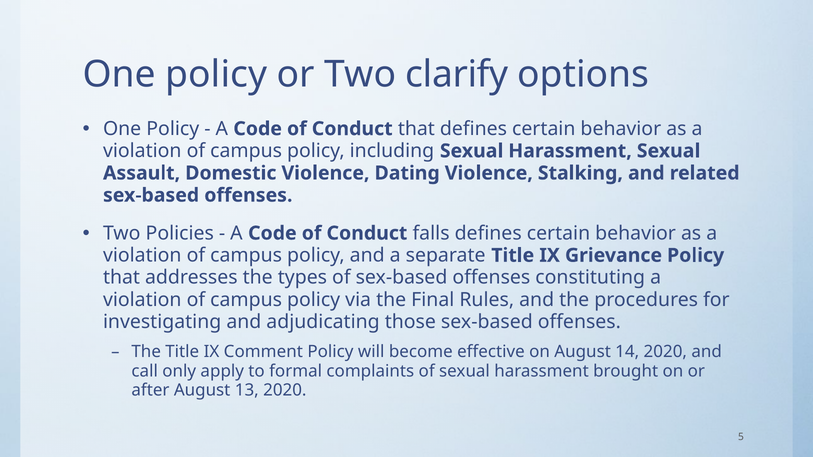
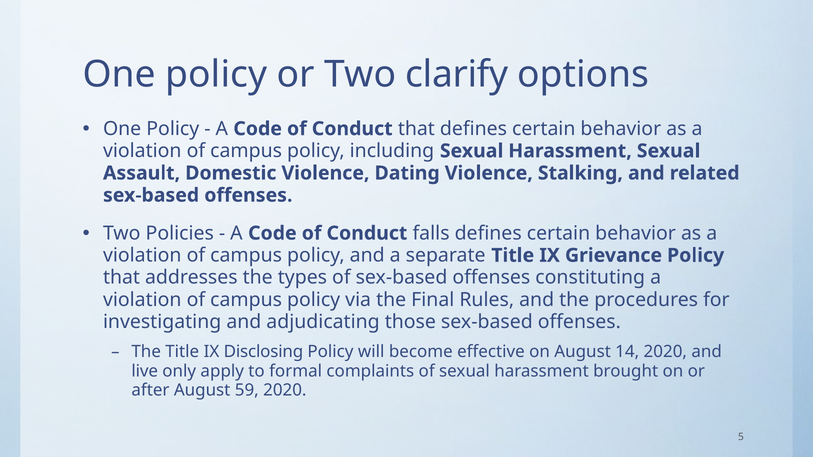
Comment: Comment -> Disclosing (263, 352)
call: call -> live (145, 371)
13: 13 -> 59 (247, 391)
